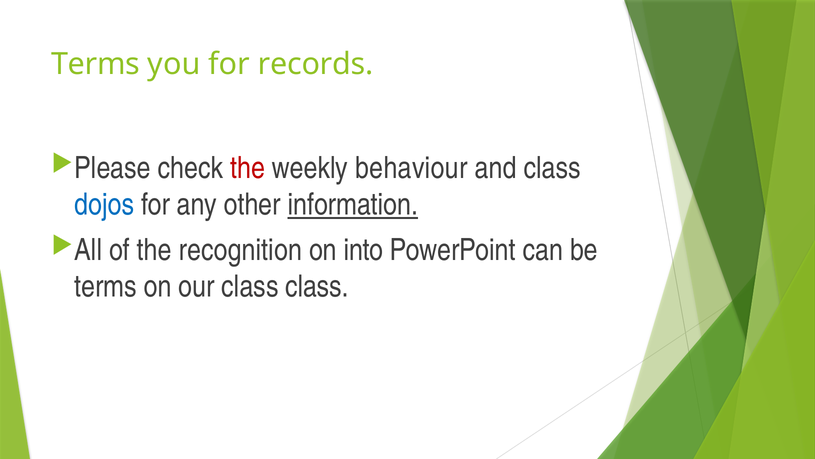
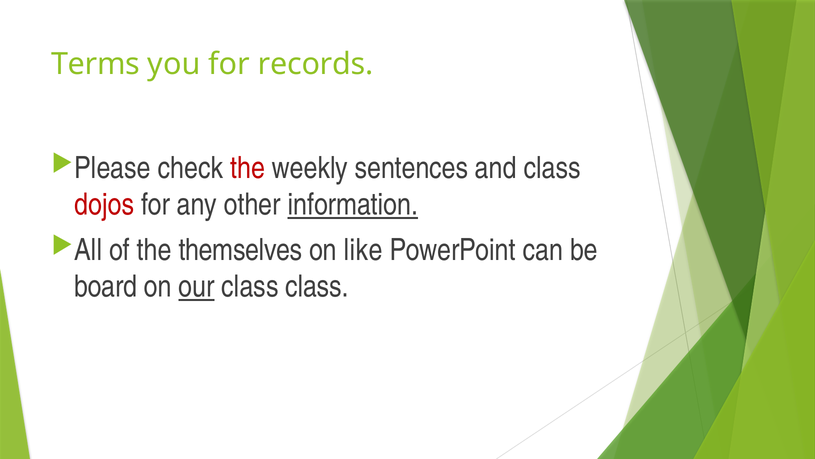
behaviour: behaviour -> sentences (412, 168)
dojos colour: blue -> red (104, 205)
recognition: recognition -> themselves (241, 250)
into: into -> like (363, 250)
terms: terms -> board (106, 286)
our underline: none -> present (196, 286)
